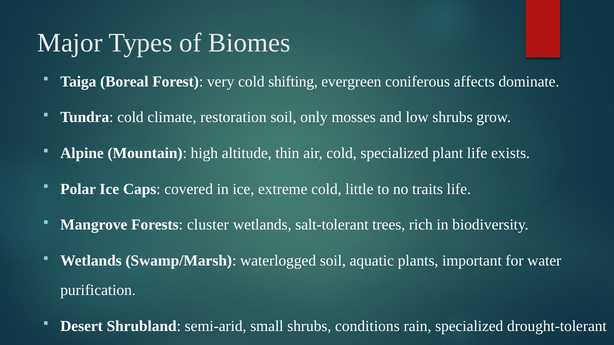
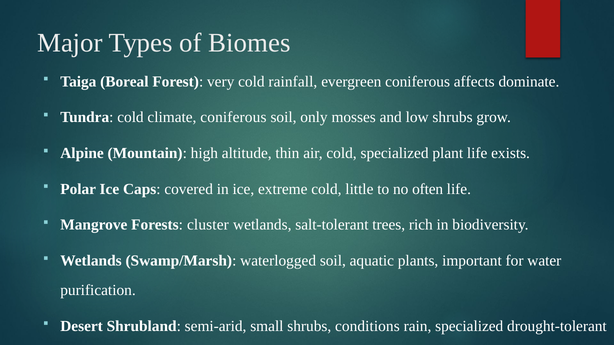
shifting: shifting -> rainfall (293, 82)
climate restoration: restoration -> coniferous (233, 118)
traits: traits -> often (428, 189)
